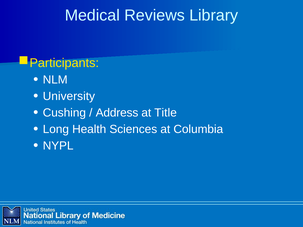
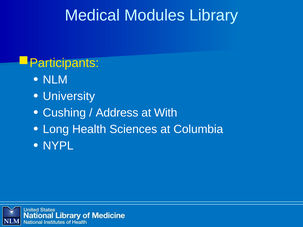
Reviews: Reviews -> Modules (155, 15)
Title: Title -> With (166, 113)
